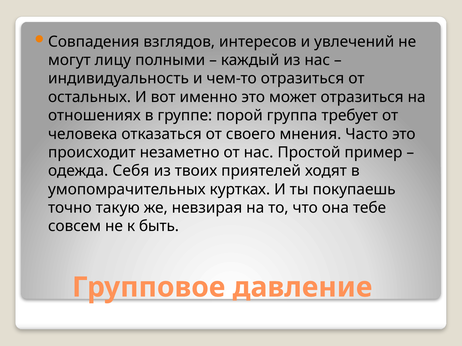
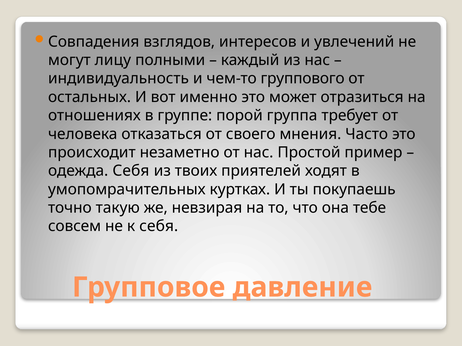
чем-то отразиться: отразиться -> группового (303, 79)
к быть: быть -> себя (159, 227)
